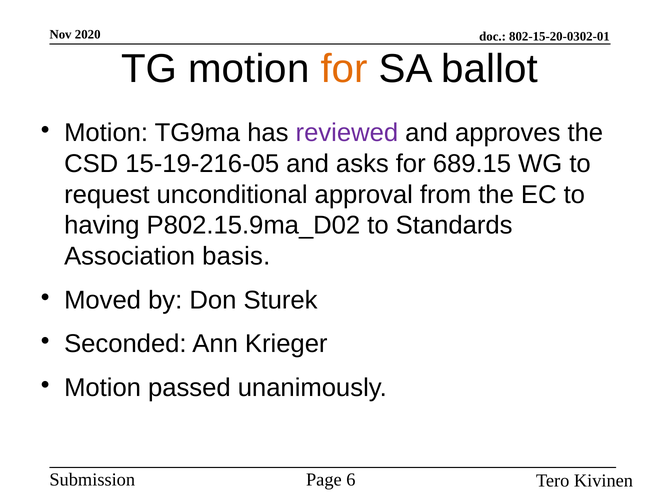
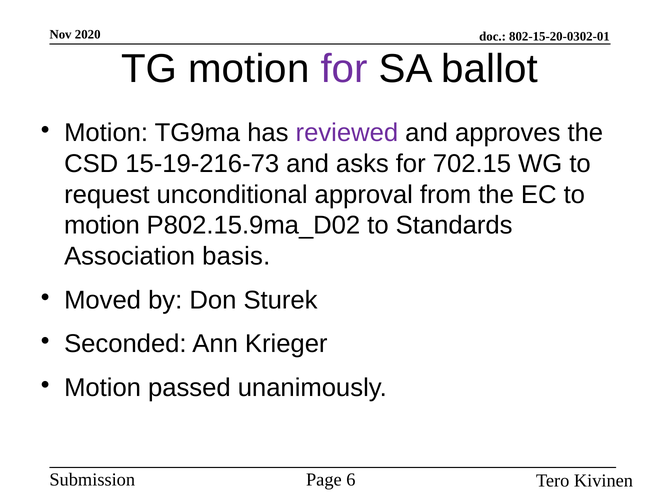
for colour: orange -> purple (344, 69)
15-19-216-05: 15-19-216-05 -> 15-19-216-73 (202, 164)
689.15: 689.15 -> 702.15 (472, 164)
having: having -> motion (102, 225)
